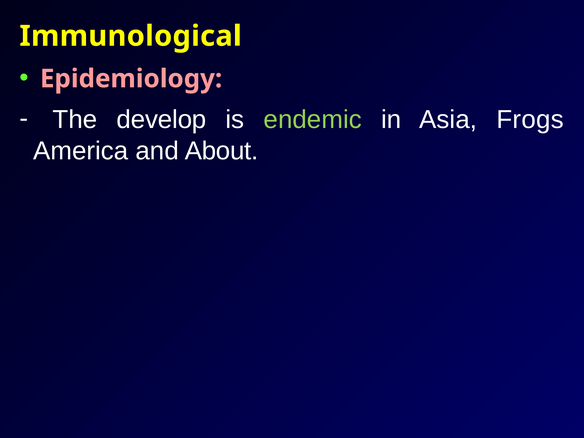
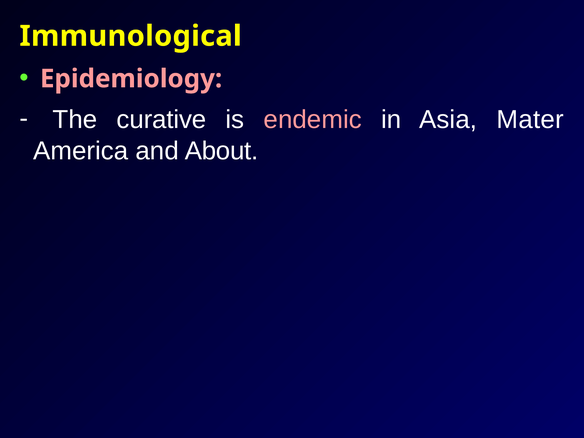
develop: develop -> curative (161, 120)
endemic colour: light green -> pink (313, 120)
Frogs: Frogs -> Mater (530, 120)
